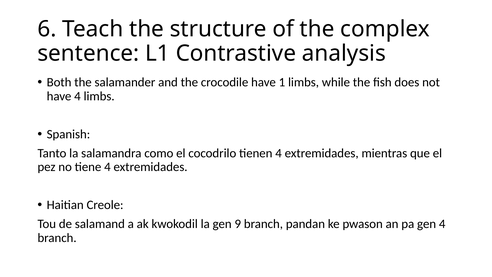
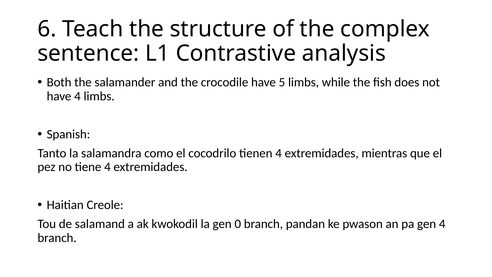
1: 1 -> 5 (282, 82)
9: 9 -> 0 (238, 224)
